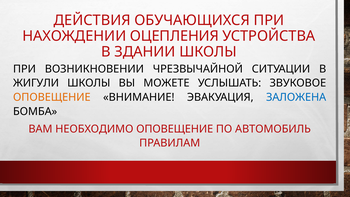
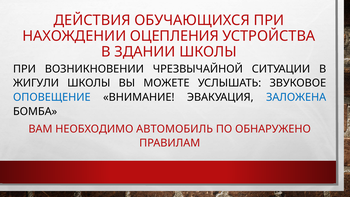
ОПОВЕЩЕНИЕ colour: orange -> blue (52, 97)
НЕОБХОДИМО ОПОВЕЩЕНИЕ: ОПОВЕЩЕНИЕ -> АВТОМОБИЛЬ (175, 129)
АВТОМОБИЛЬ: АВТОМОБИЛЬ -> ОБНАРУЖЕНО (273, 129)
